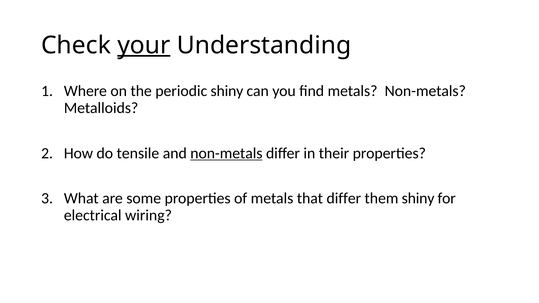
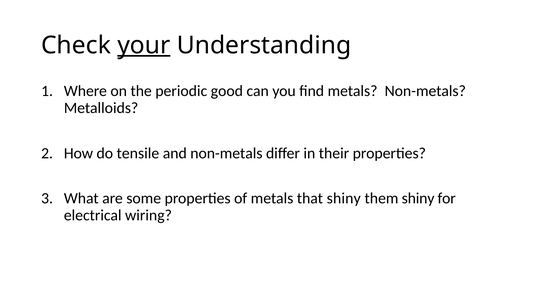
periodic shiny: shiny -> good (227, 91)
non-metals underline: present -> none (226, 153)
that differ: differ -> shiny (344, 199)
